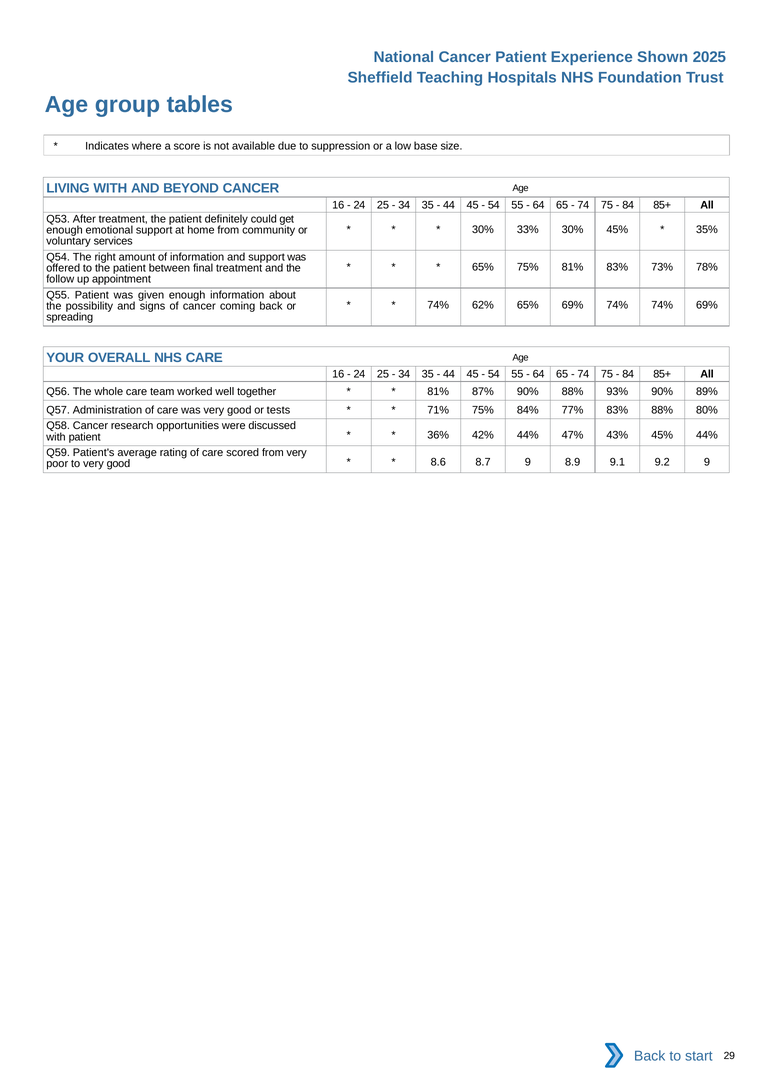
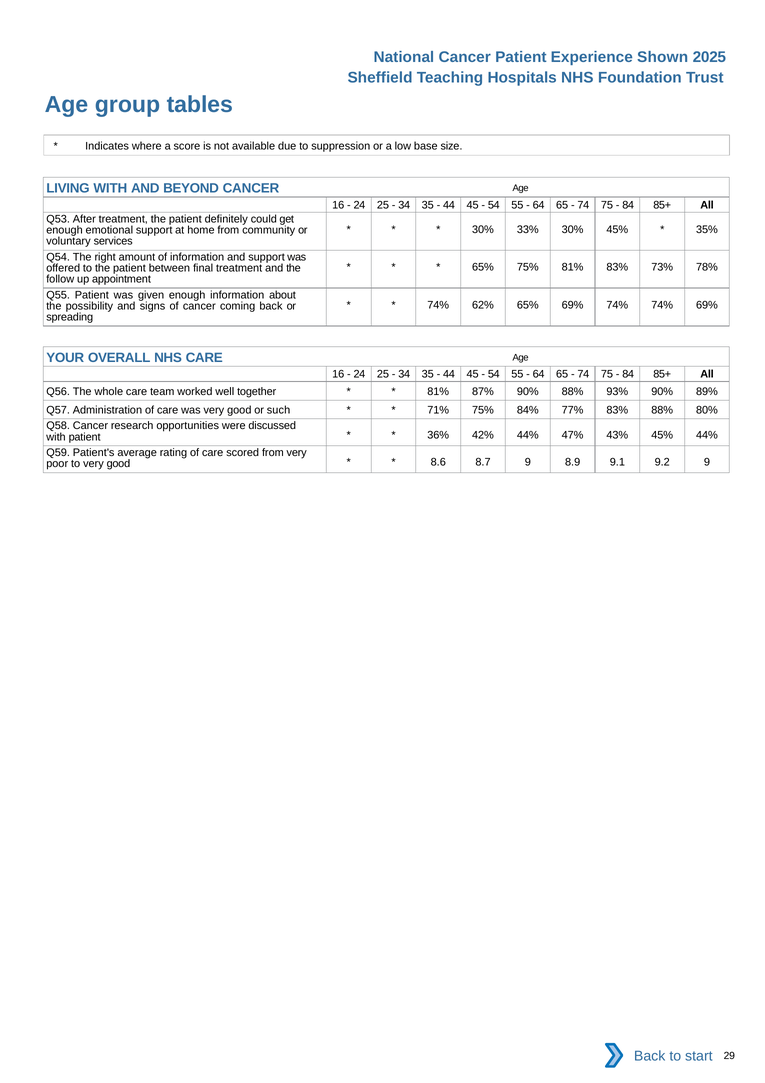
tests: tests -> such (278, 410)
